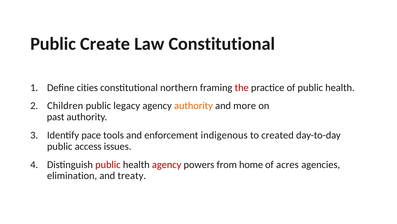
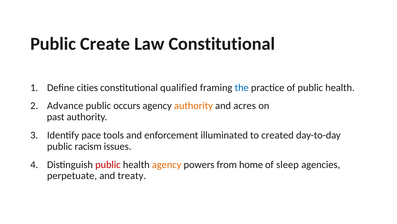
northern: northern -> qualified (179, 87)
the colour: red -> blue (242, 87)
Children: Children -> Advance (65, 105)
legacy: legacy -> occurs (127, 105)
more: more -> acres (245, 105)
indigenous: indigenous -> illuminated (224, 135)
access: access -> racism (88, 146)
agency colour: red -> orange (167, 164)
acres: acres -> sleep (287, 164)
elimination: elimination -> perpetuate (72, 175)
